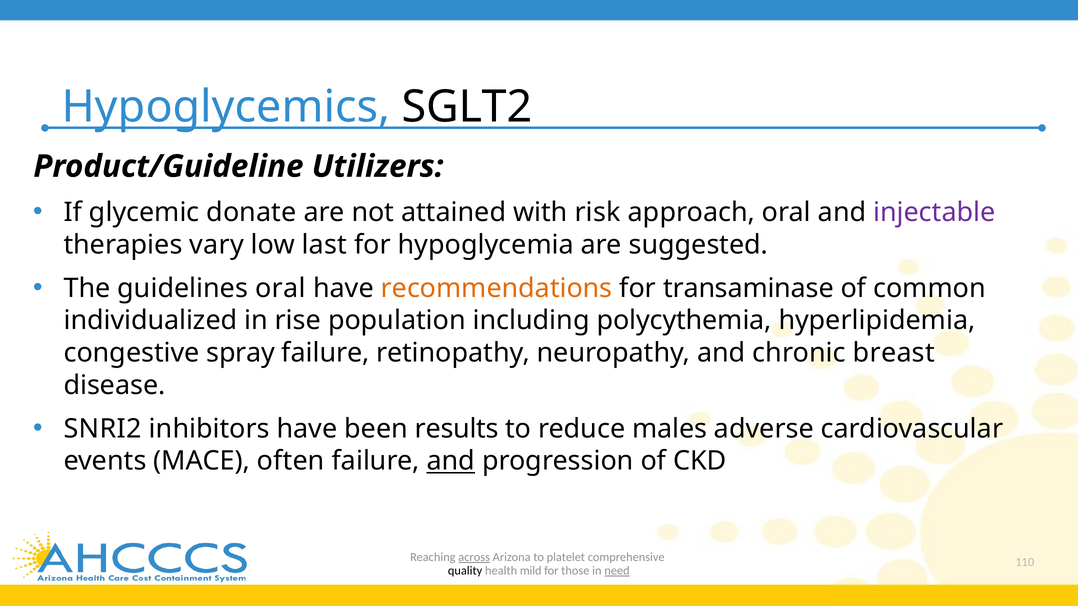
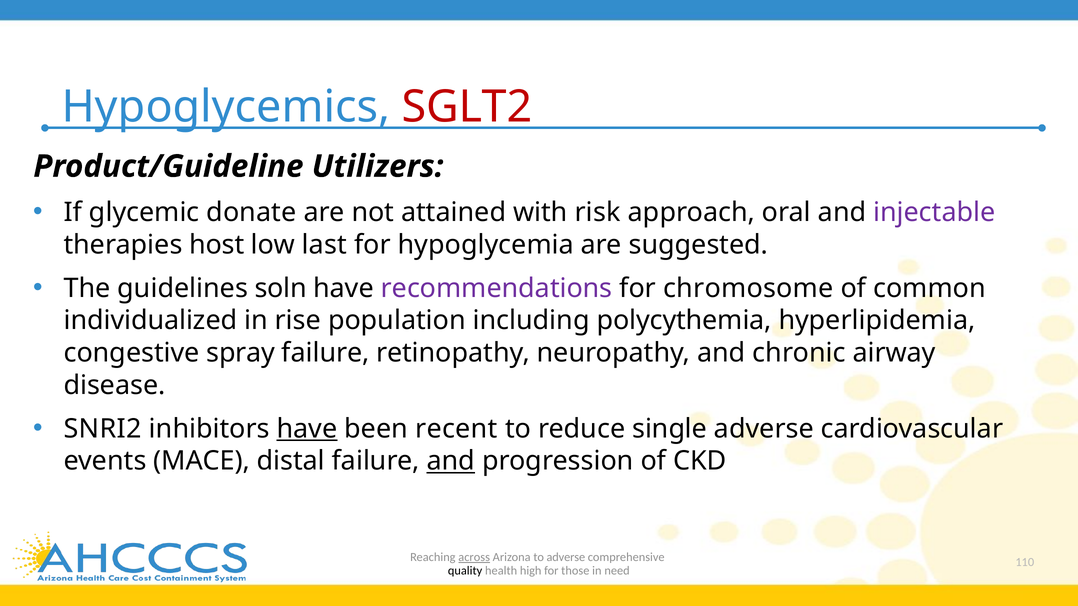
SGLT2 colour: black -> red (467, 107)
vary: vary -> host (217, 245)
guidelines oral: oral -> soln (281, 288)
recommendations colour: orange -> purple (497, 288)
transaminase: transaminase -> chromosome (748, 288)
breast: breast -> airway (894, 353)
have underline: none -> present (307, 429)
results: results -> recent (456, 429)
males: males -> single (670, 429)
often: often -> distal (291, 461)
to platelet: platelet -> adverse (566, 558)
mild: mild -> high (531, 571)
need underline: present -> none (617, 571)
